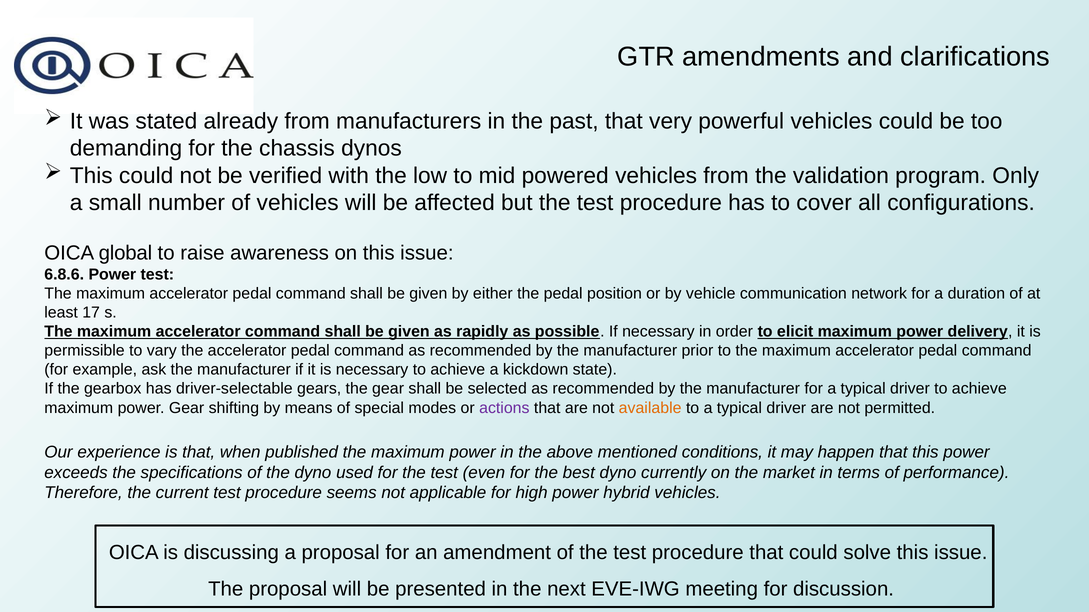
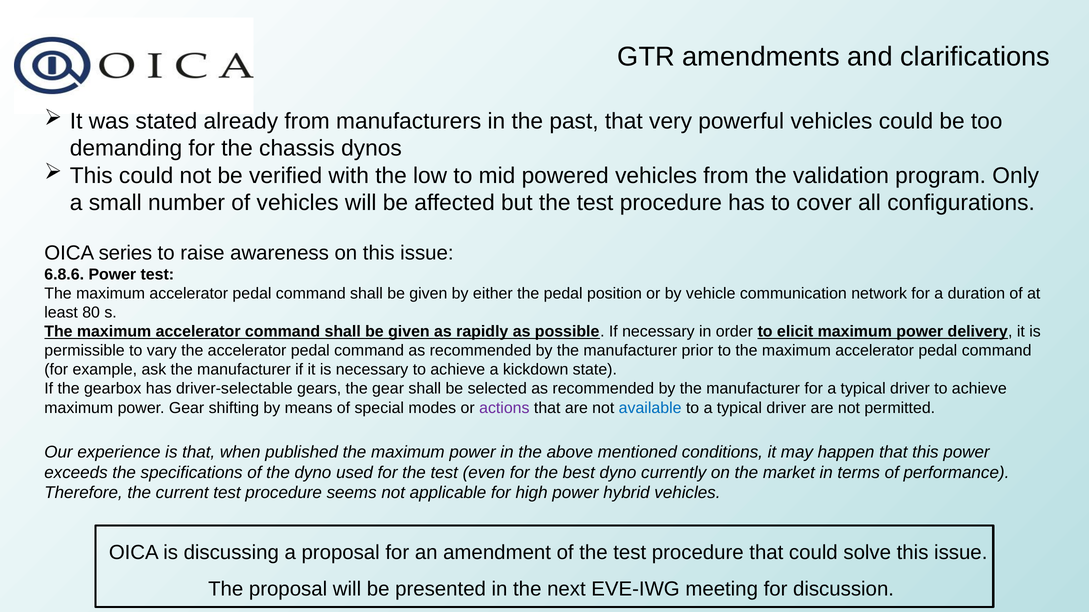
global: global -> series (125, 253)
17: 17 -> 80 (91, 313)
available colour: orange -> blue (650, 408)
